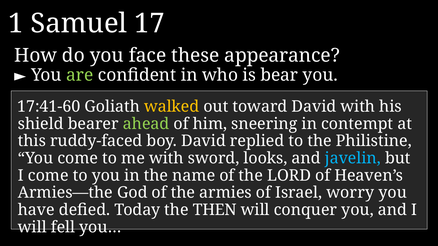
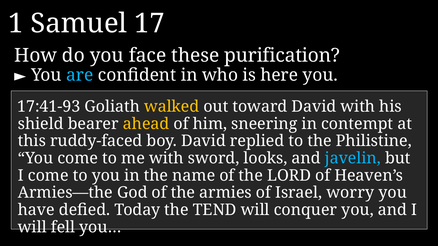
appearance: appearance -> purification (282, 55)
are colour: light green -> light blue (80, 75)
bear: bear -> here (279, 75)
17:41-60: 17:41-60 -> 17:41-93 (49, 107)
ahead colour: light green -> yellow (146, 124)
THEN: THEN -> TEND (215, 210)
